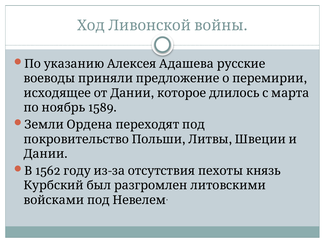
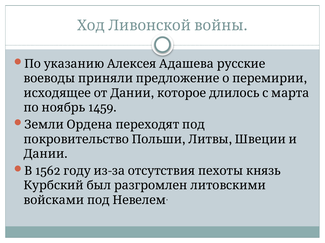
1589: 1589 -> 1459 (102, 108)
